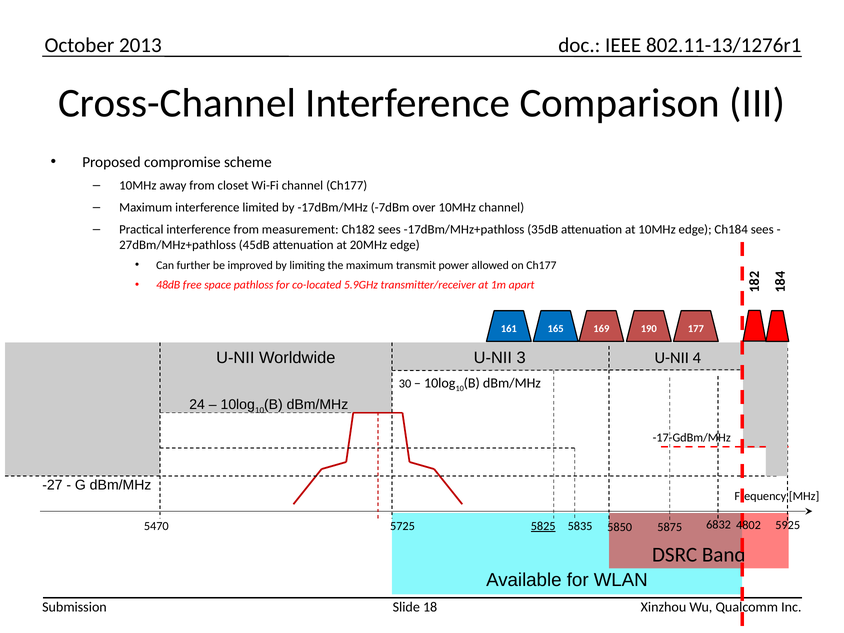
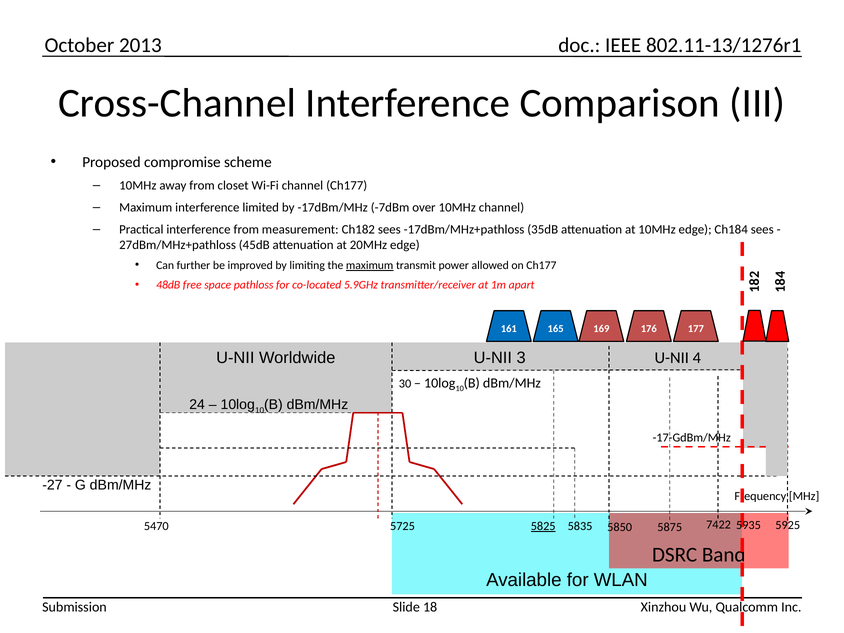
maximum underline: none -> present (370, 265)
190: 190 -> 176 (649, 329)
6832: 6832 -> 7422 (719, 525)
4802: 4802 -> 5935 (749, 525)
